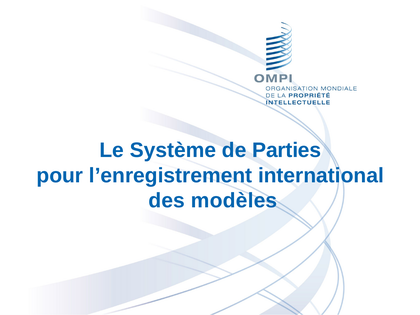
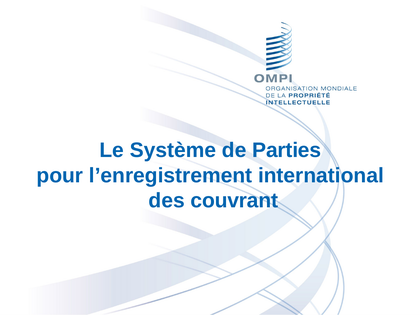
modèles: modèles -> couvrant (234, 201)
